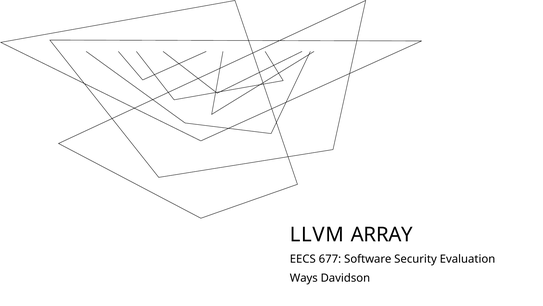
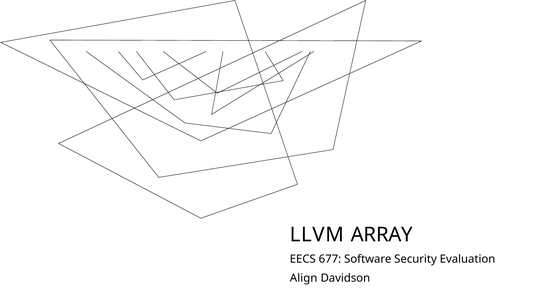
Ways: Ways -> Align (304, 278)
